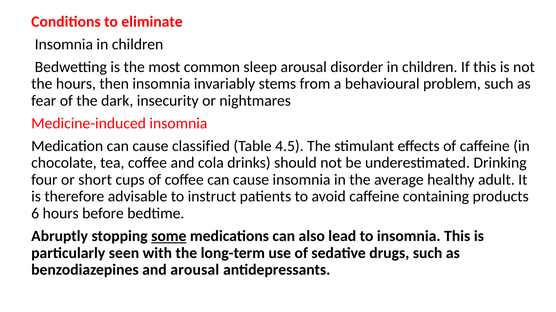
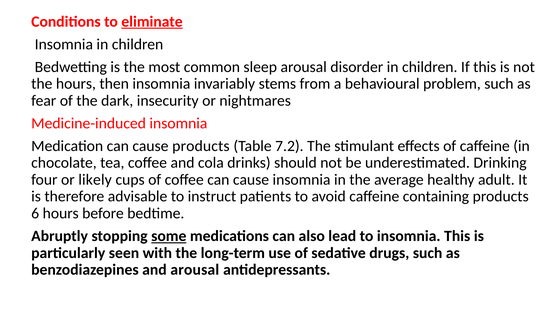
eliminate underline: none -> present (152, 22)
cause classified: classified -> products (201, 146)
4.5: 4.5 -> 7.2 (289, 146)
short: short -> likely (95, 180)
